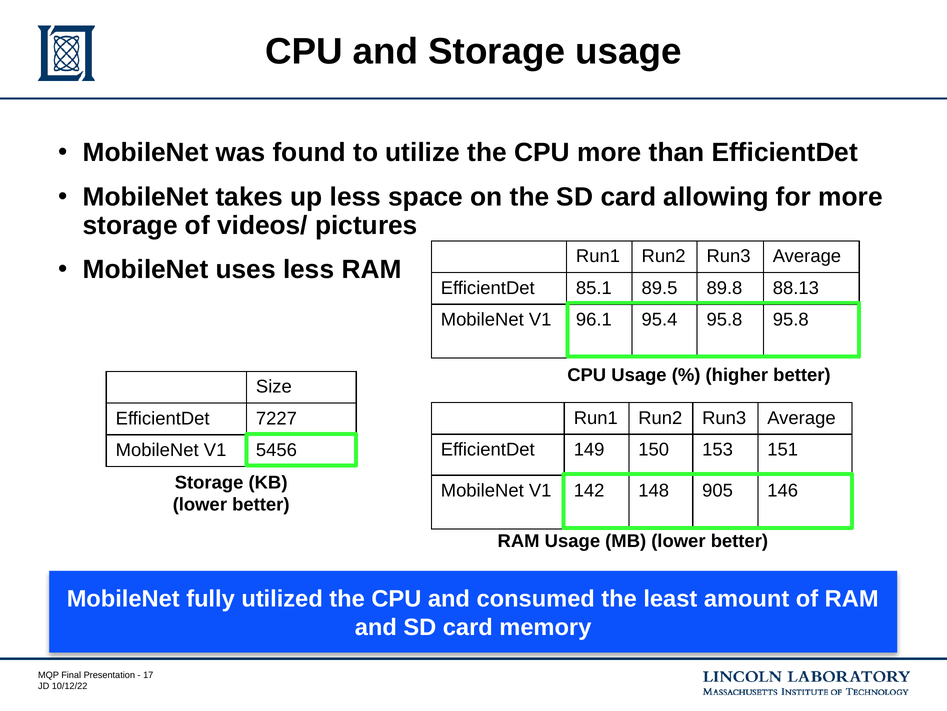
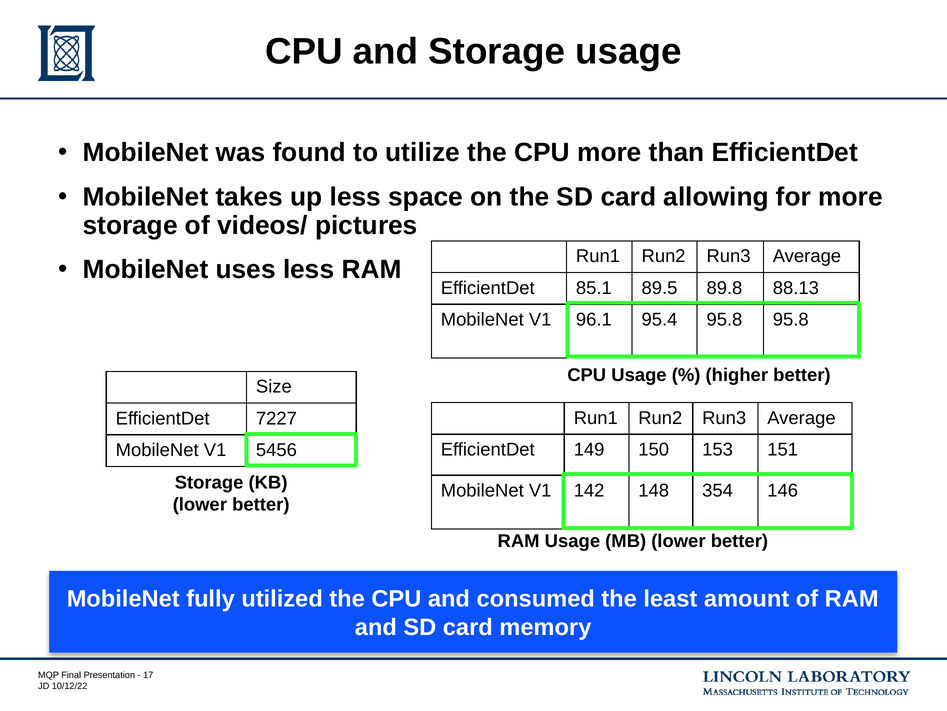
905: 905 -> 354 (718, 490)
